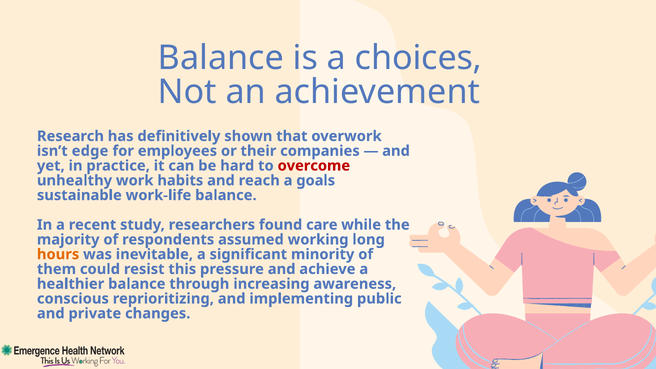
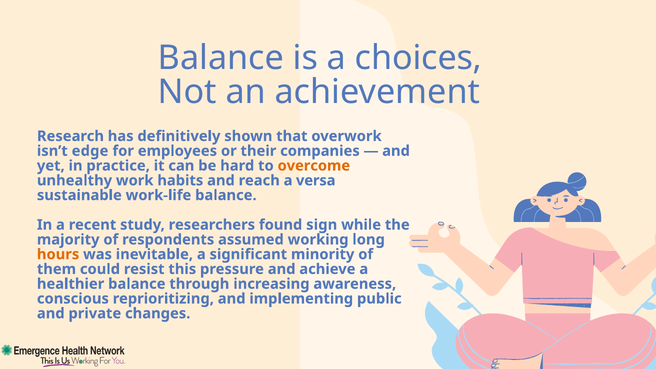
overcome colour: red -> orange (314, 166)
goals: goals -> versa (316, 180)
care: care -> sign (322, 225)
